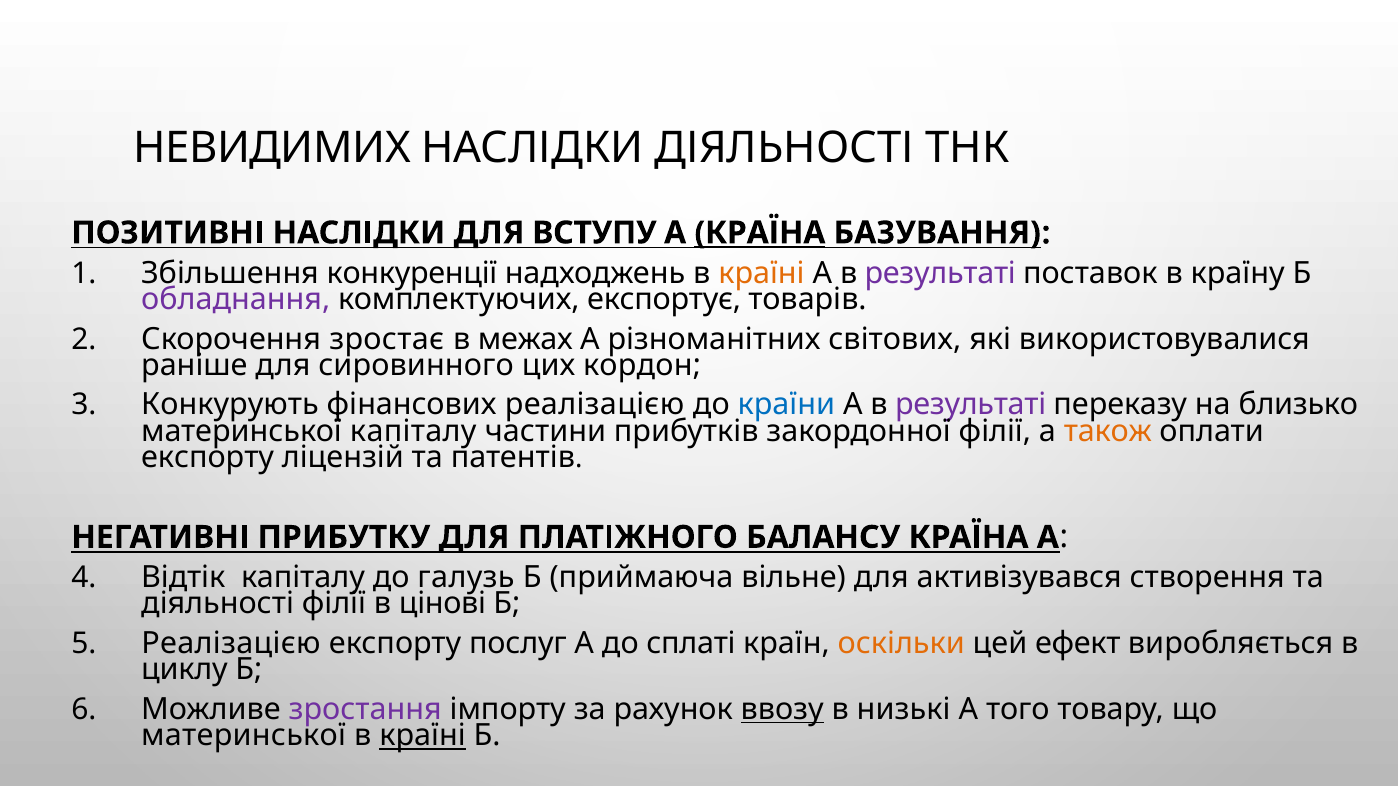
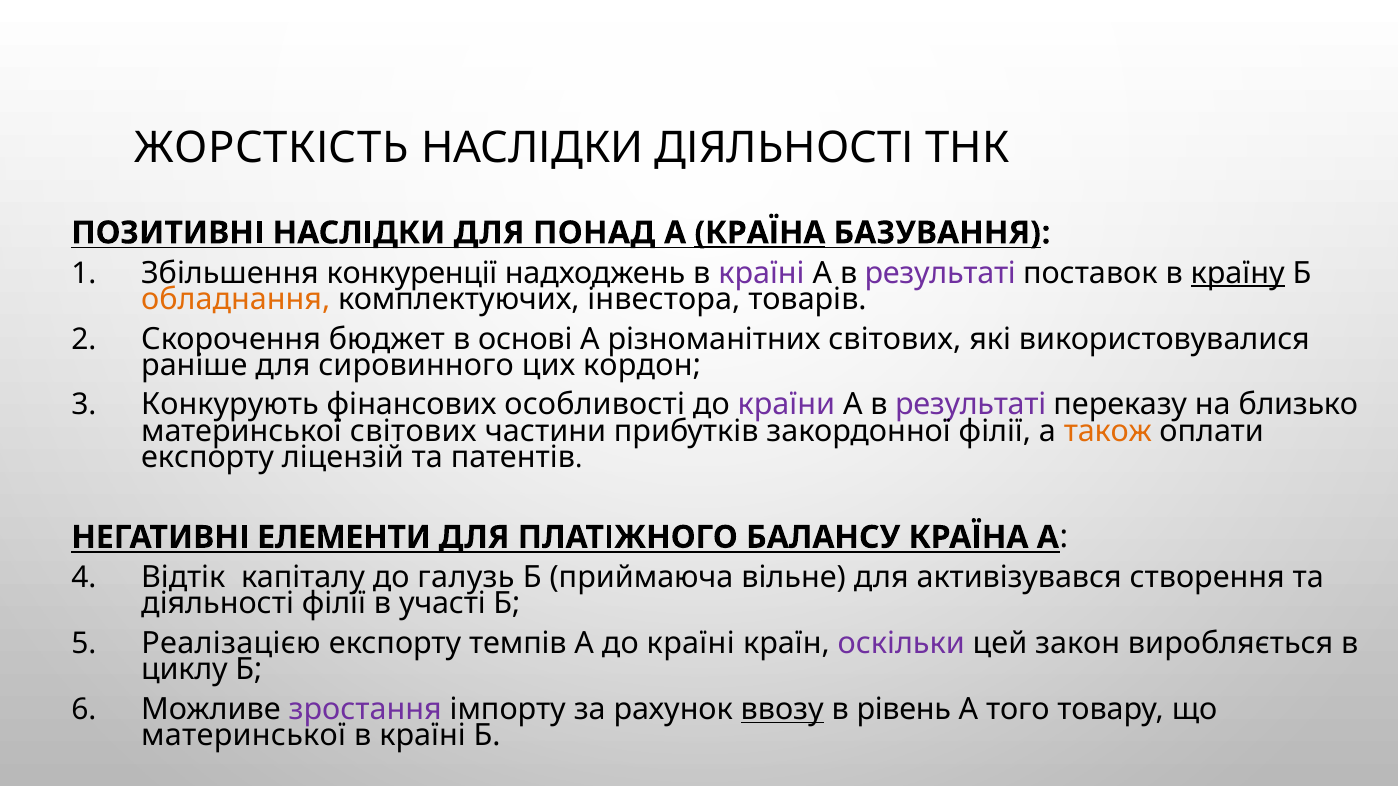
НЕВИДИМИХ: НЕВИДИМИХ -> ЖОРСТКІСТЬ (272, 148)
ВСТУПУ: ВСТУПУ -> ПОНАД (594, 233)
країні colour: orange -> purple (761, 273)
країну underline: none -> present (1238, 273)
обладнання colour: purple -> orange (236, 300)
експортує: експортує -> інвестора (664, 300)
зростає: зростає -> бюджет (387, 339)
межах: межах -> основі (525, 339)
фінансових реалізацією: реалізацією -> особливості (595, 405)
країни colour: blue -> purple (786, 405)
материнської капіталу: капіталу -> світових (413, 431)
ПРИБУТКУ: ПРИБУТКУ -> ЕЛЕМЕНТИ (344, 538)
цінові: цінові -> участі (442, 604)
послуг: послуг -> темпів (518, 644)
до сплаті: сплаті -> країні (691, 644)
оскільки colour: orange -> purple (901, 644)
ефект: ефект -> закон (1078, 644)
низькі: низькі -> рівень (904, 710)
країні underline: present -> none (423, 736)
